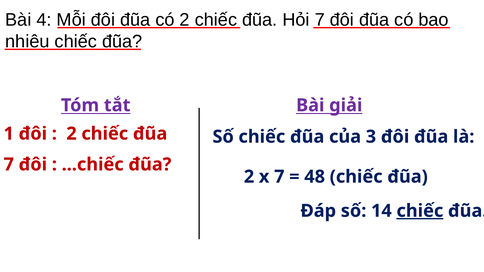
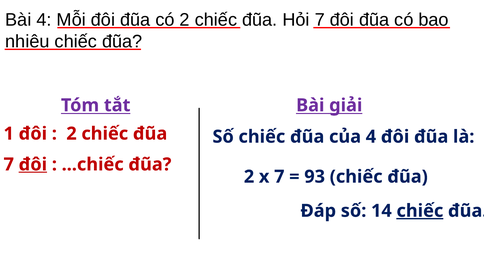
của 3: 3 -> 4 (371, 137)
đôi underline: none -> present (33, 165)
48: 48 -> 93 (315, 177)
